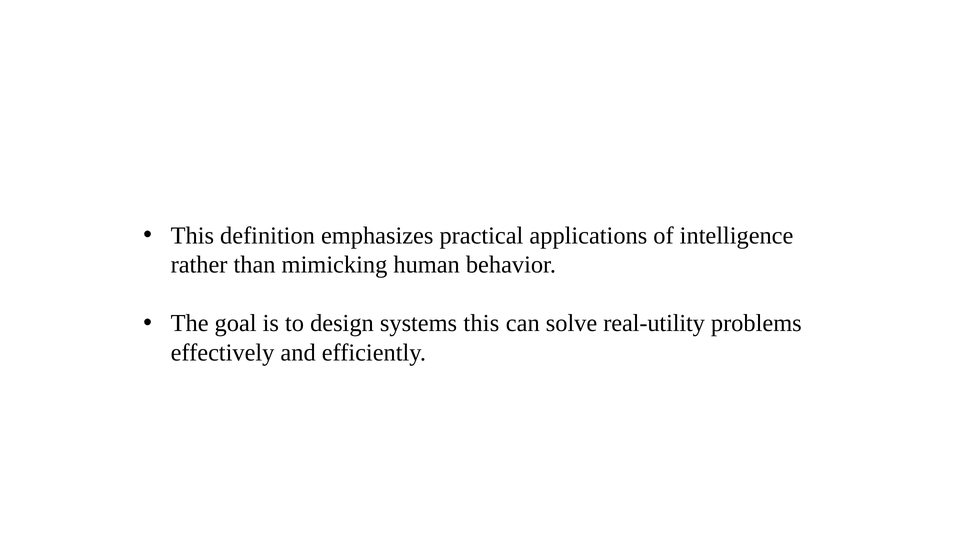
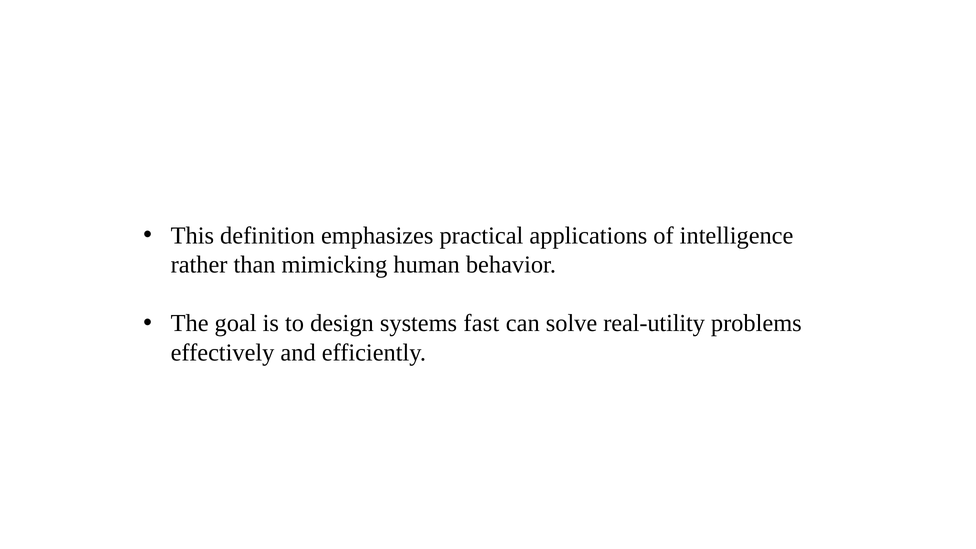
systems this: this -> fast (481, 323)
